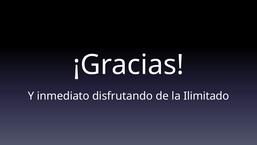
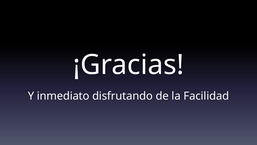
Ilimitado: Ilimitado -> Facilidad (206, 96)
